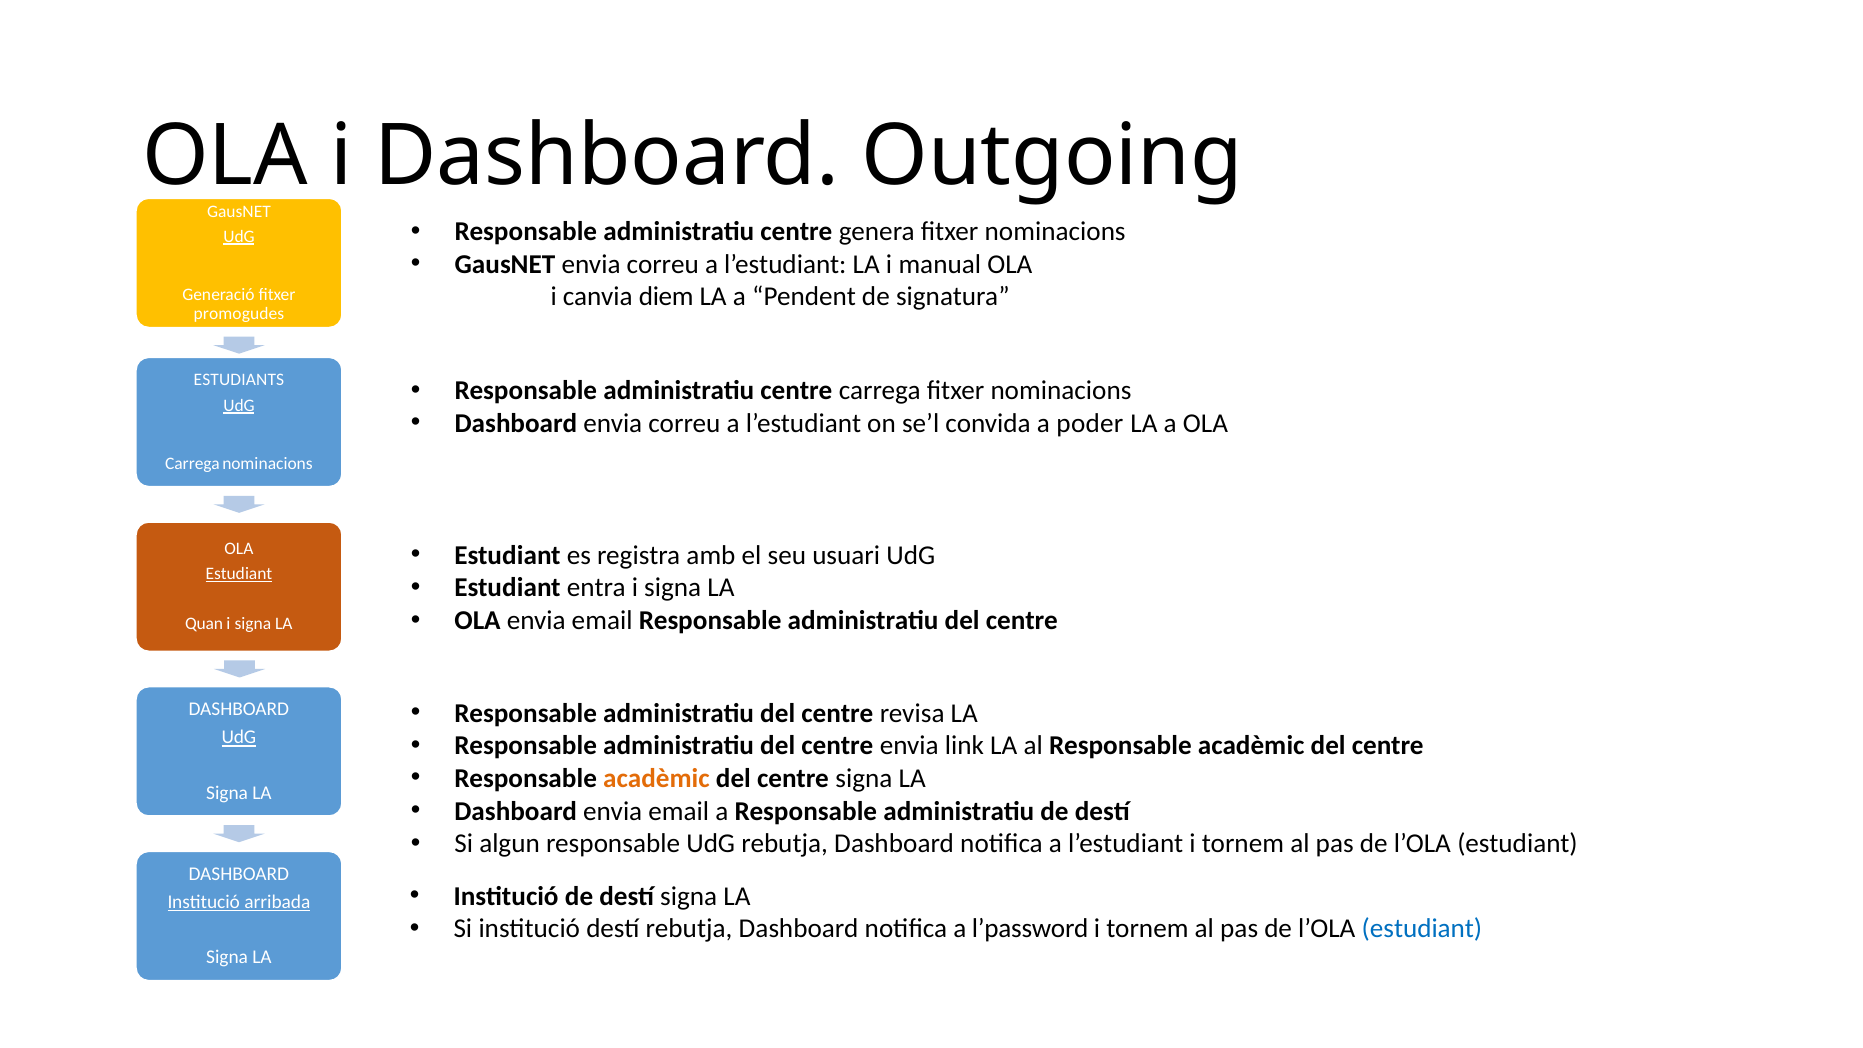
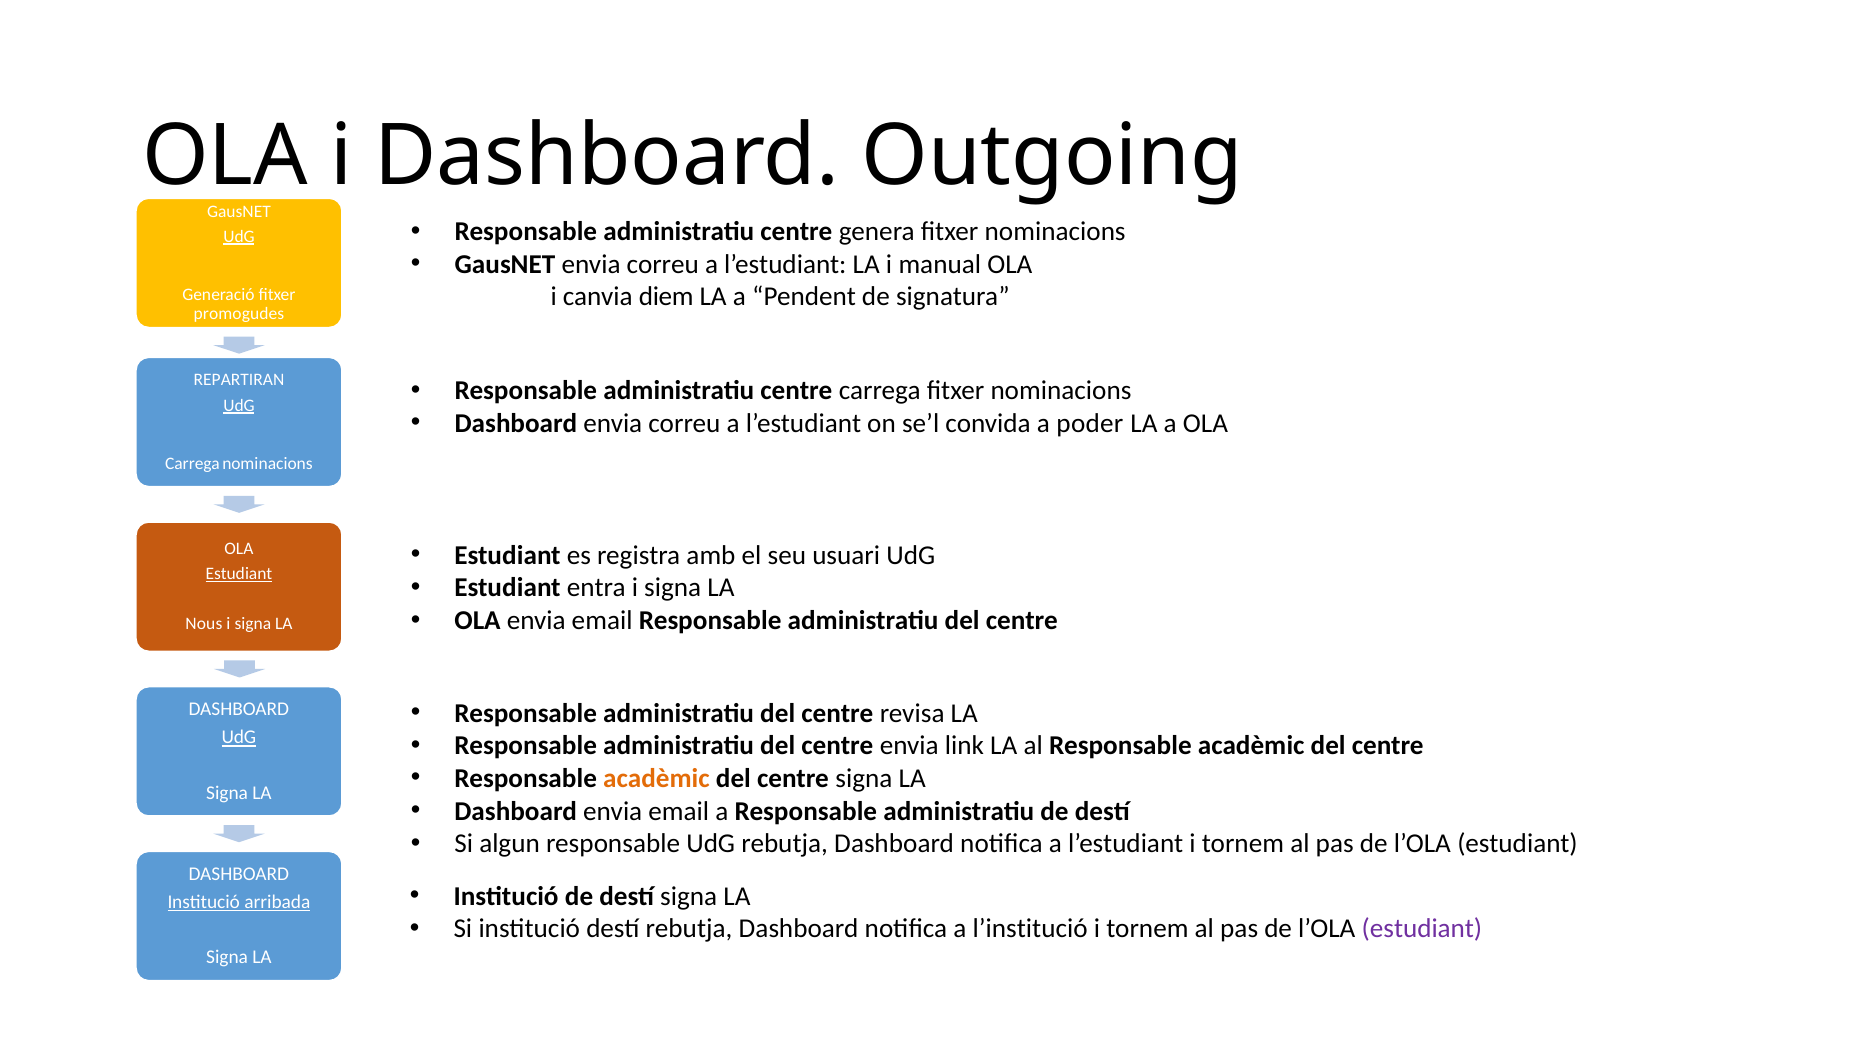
ESTUDIANTS: ESTUDIANTS -> REPARTIRAN (239, 380)
Quan: Quan -> Nous (204, 624)
l’password: l’password -> l’institució (1030, 929)
estudiant colour: blue -> purple (1422, 929)
